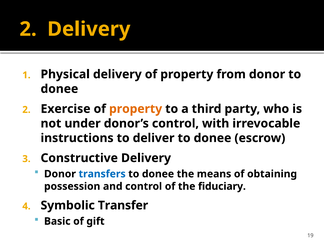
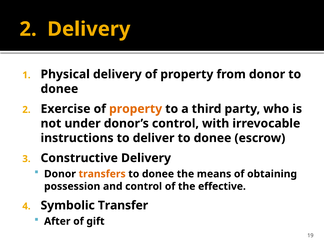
transfers colour: blue -> orange (102, 174)
fiduciary: fiduciary -> effective (222, 186)
Basic: Basic -> After (57, 221)
